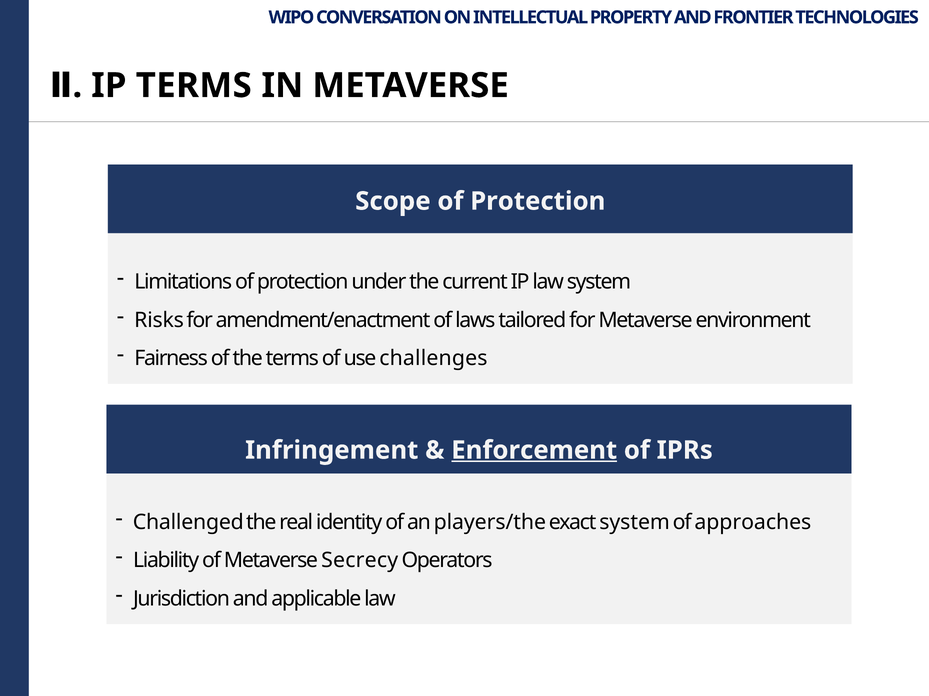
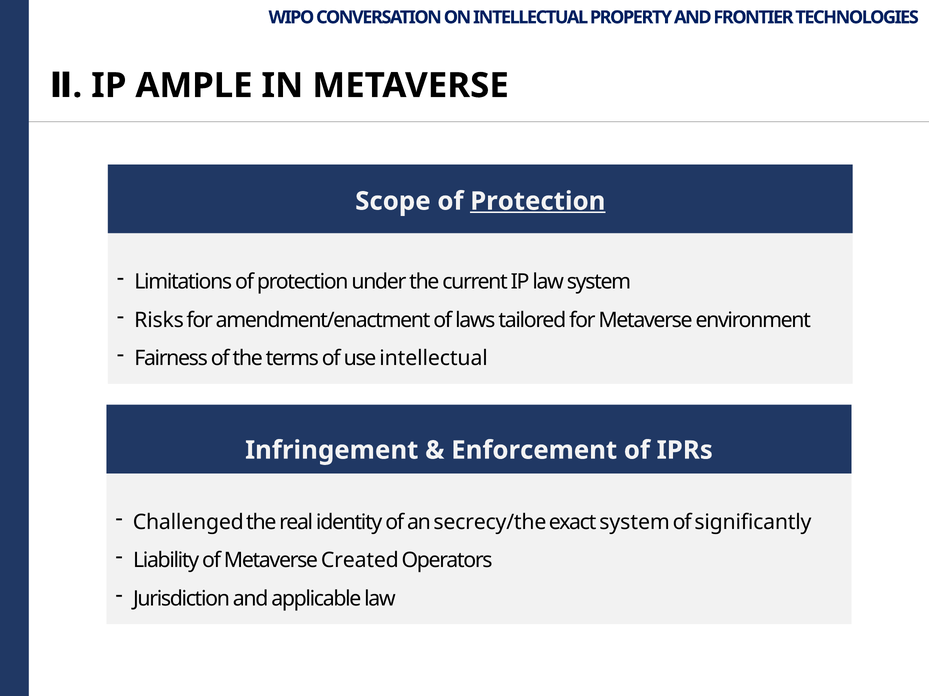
IP TERMS: TERMS -> AMPLE (194, 86)
Protection underline: none -> present (538, 201)
use challenges: challenges -> intellectual (434, 359)
Enforcement underline: present -> none (534, 451)
players/the: players/the -> secrecy/the (490, 523)
approaches: approaches -> significantly (753, 523)
Secrecy: Secrecy -> Created (360, 561)
